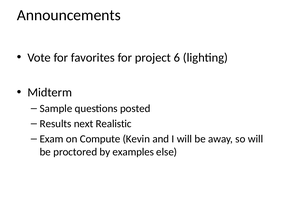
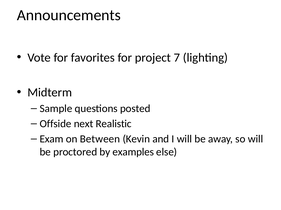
6: 6 -> 7 (177, 58)
Results: Results -> Offside (56, 124)
Compute: Compute -> Between (100, 139)
